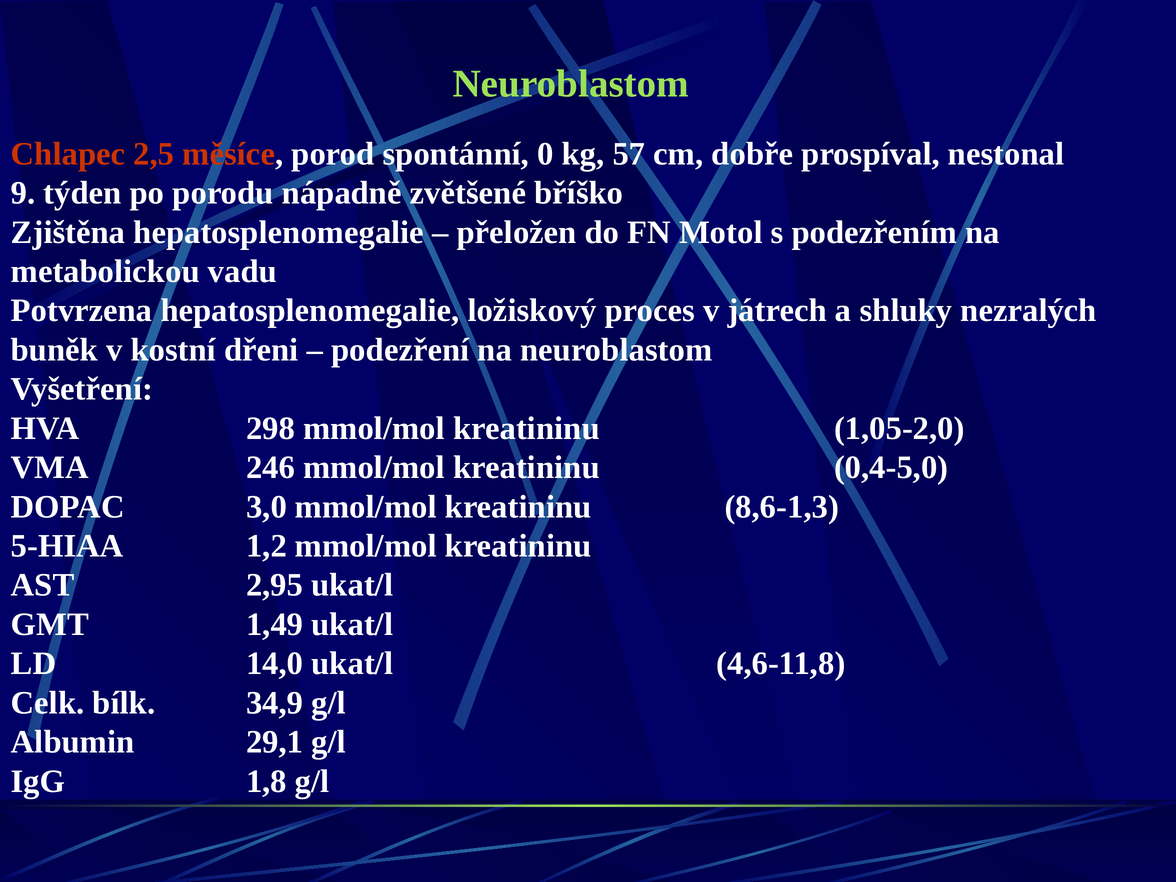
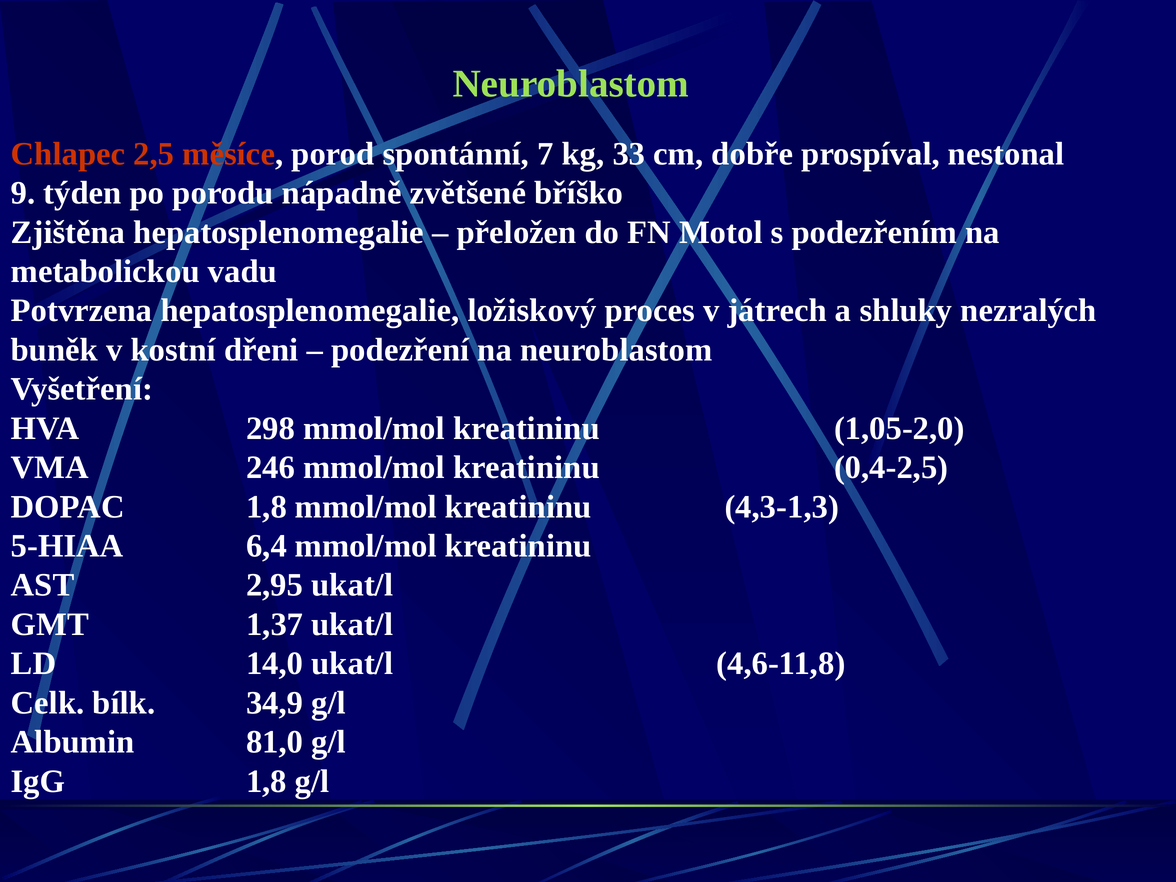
0: 0 -> 7 (545, 154)
57: 57 -> 33 (629, 154)
0,4-5,0: 0,4-5,0 -> 0,4-2,5 (891, 468)
DOPAC 3,0: 3,0 -> 1,8 (266, 507)
8,6-1,3: 8,6-1,3 -> 4,3-1,3 (782, 507)
1,2: 1,2 -> 6,4 (266, 546)
1,49: 1,49 -> 1,37 (275, 624)
29,1: 29,1 -> 81,0 (275, 742)
